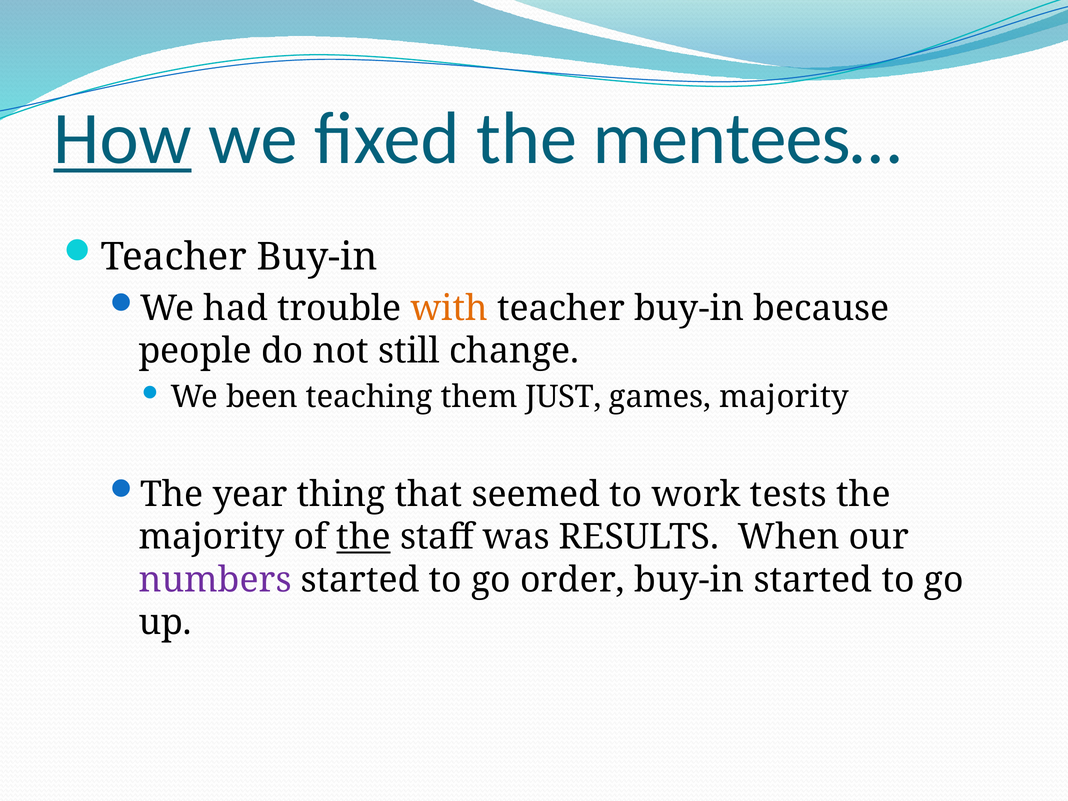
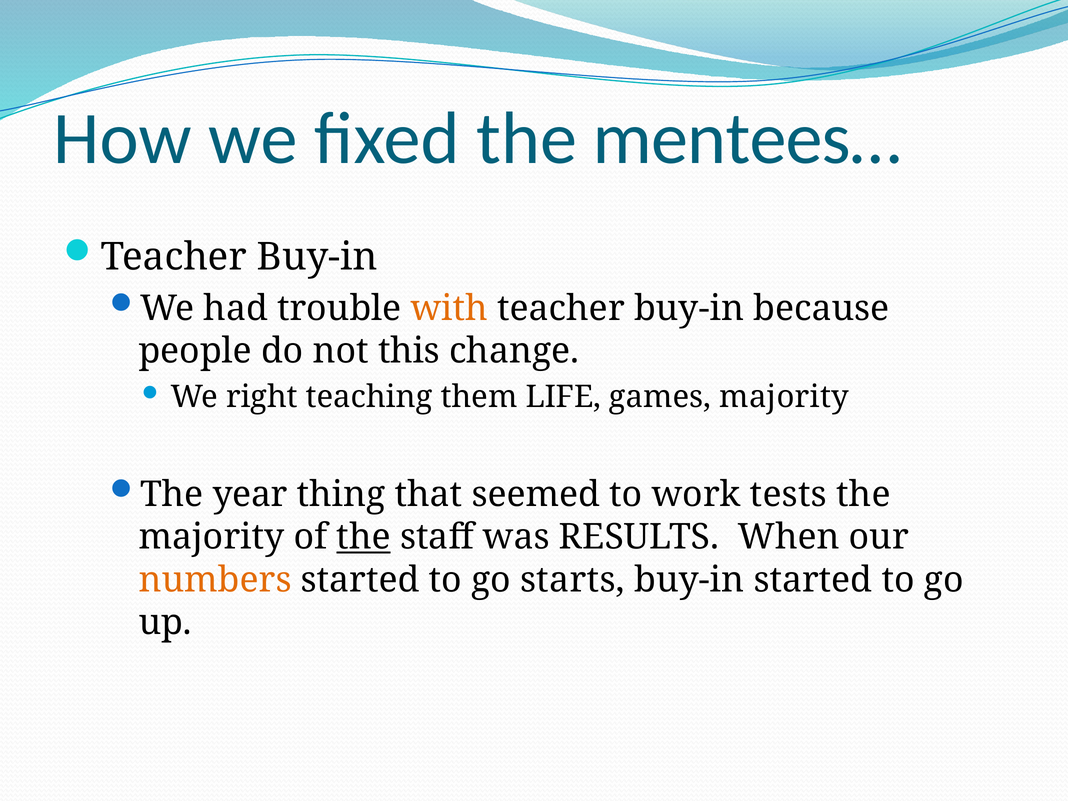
How underline: present -> none (122, 139)
still: still -> this (409, 351)
been: been -> right (262, 397)
JUST: JUST -> LIFE (563, 397)
numbers colour: purple -> orange (215, 580)
order: order -> starts (572, 580)
